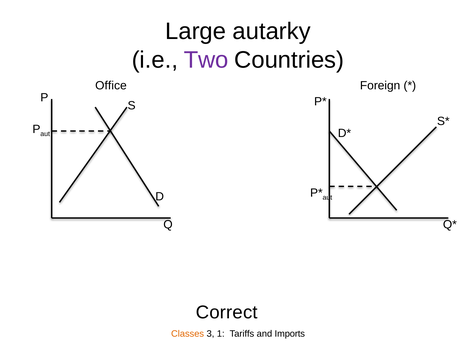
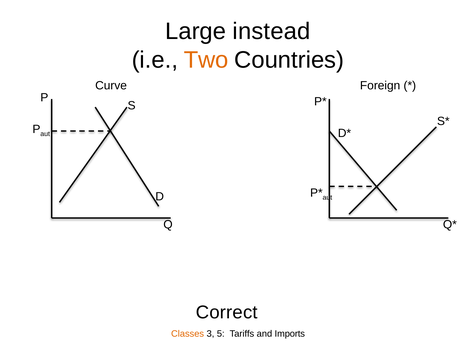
autarky: autarky -> instead (272, 31)
Two colour: purple -> orange (206, 60)
Office: Office -> Curve (111, 86)
1: 1 -> 5 (221, 334)
